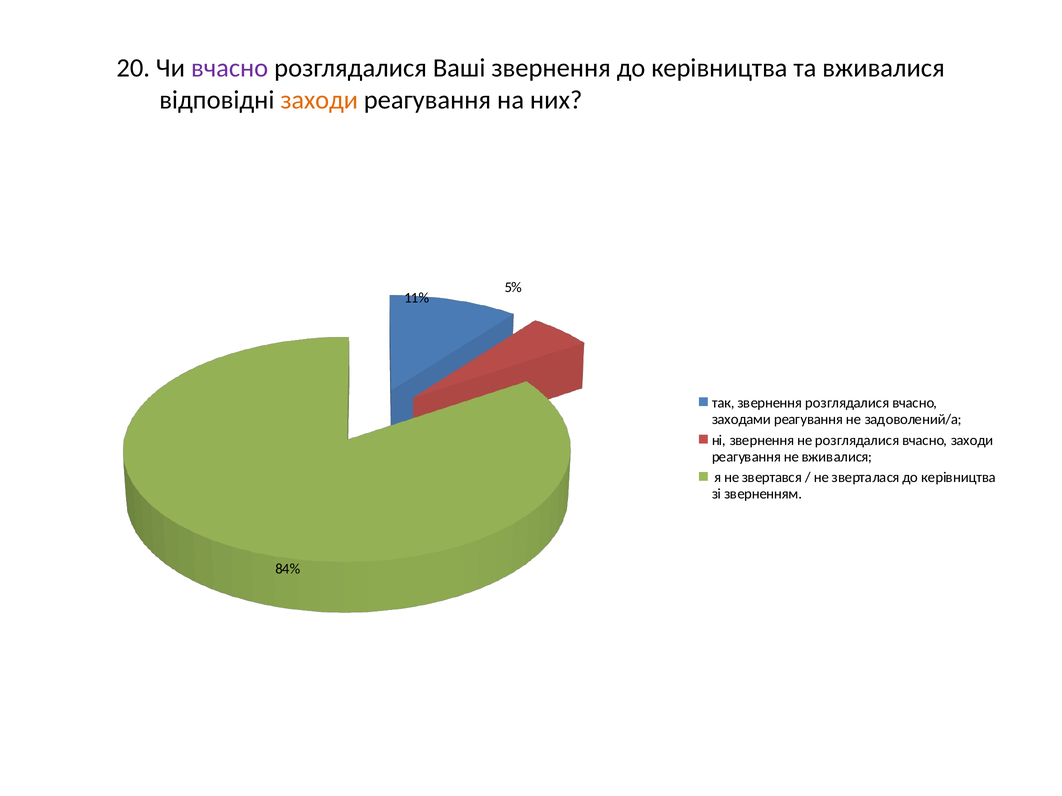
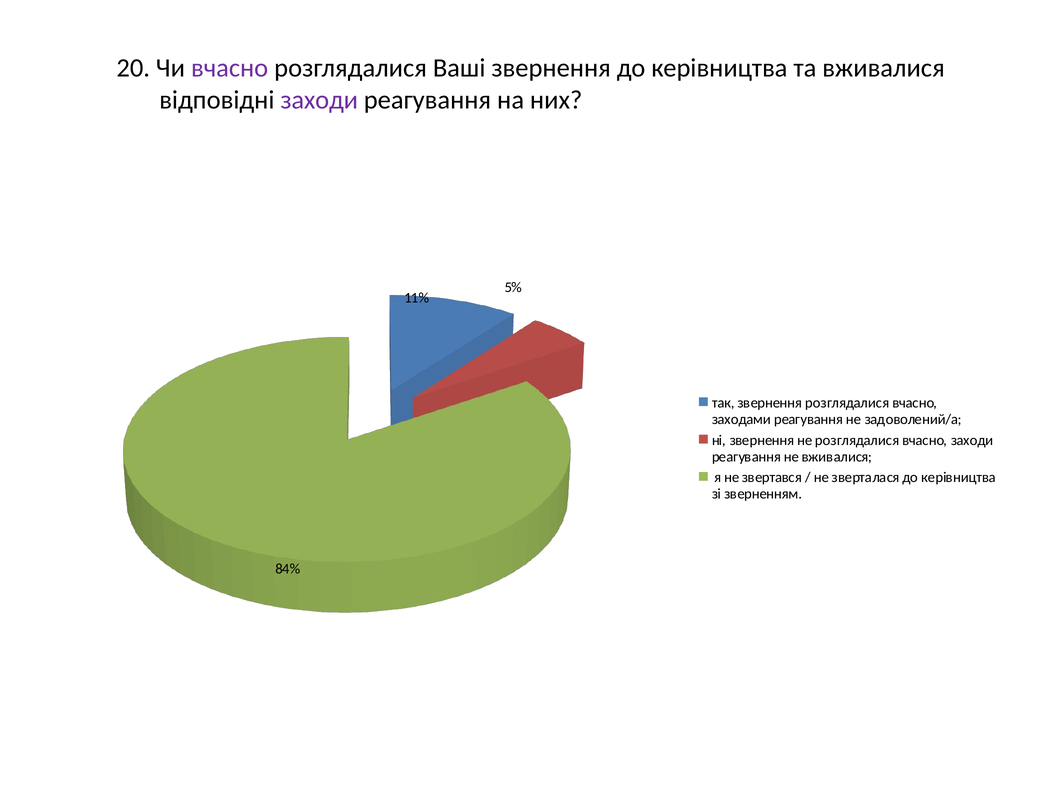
заходи colour: orange -> purple (319, 100)
